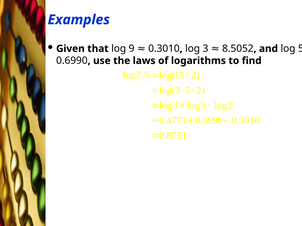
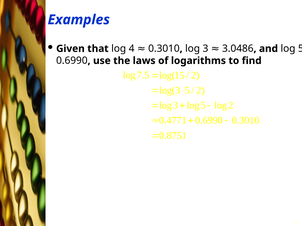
8.5052: 8.5052 -> 3.0486 (238, 49)
9: 9 -> 4 (132, 49)
